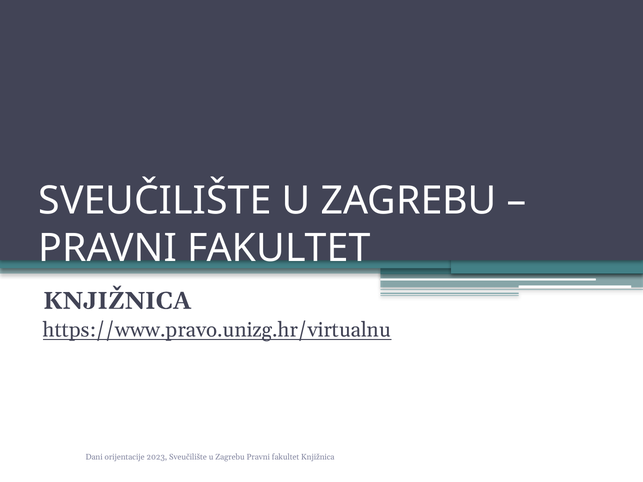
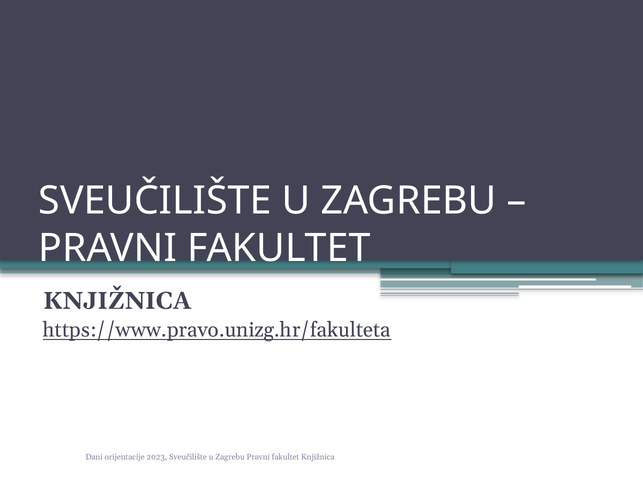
https://www.pravo.unizg.hr/virtualnu: https://www.pravo.unizg.hr/virtualnu -> https://www.pravo.unizg.hr/fakulteta (217, 330)
